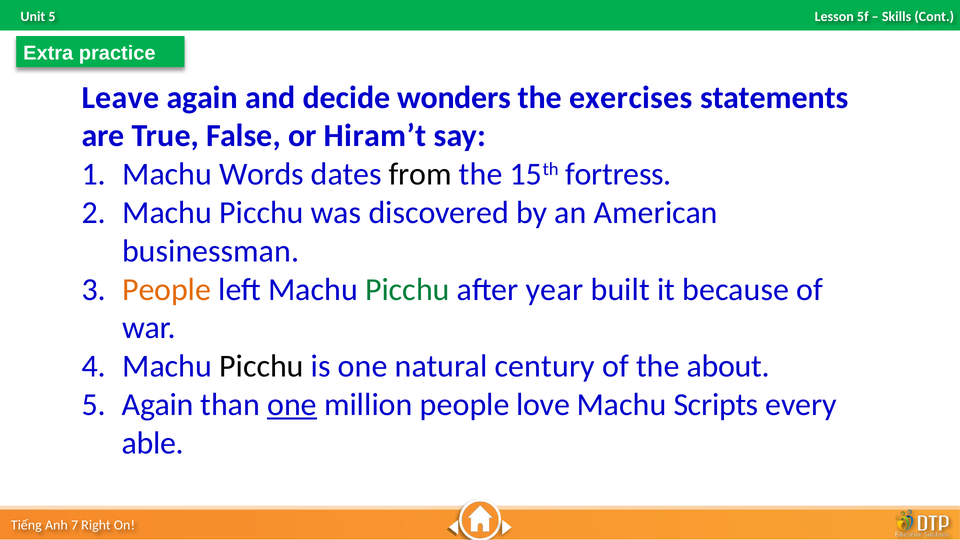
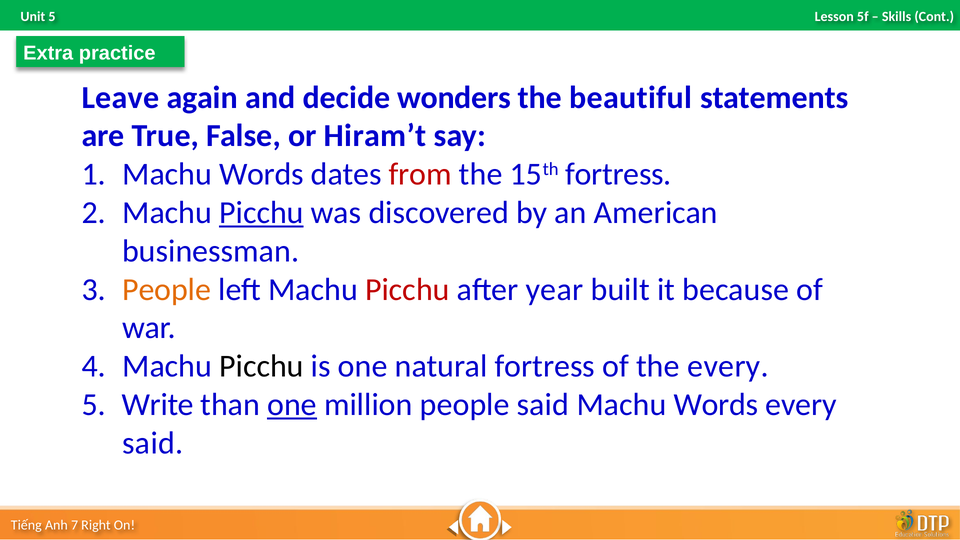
exercises: exercises -> beautiful (631, 97)
from colour: black -> red (420, 174)
Picchu underline: none -> present (261, 213)
Picchu colour: green -> red (407, 289)
natural century: century -> fortress (545, 366)
the about: about -> every (728, 366)
Again: Again -> Write (158, 405)
people love: love -> said (543, 405)
Scripts: Scripts -> Words (716, 405)
able: able -> said (153, 443)
